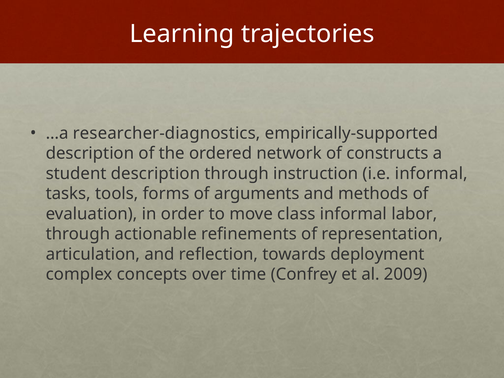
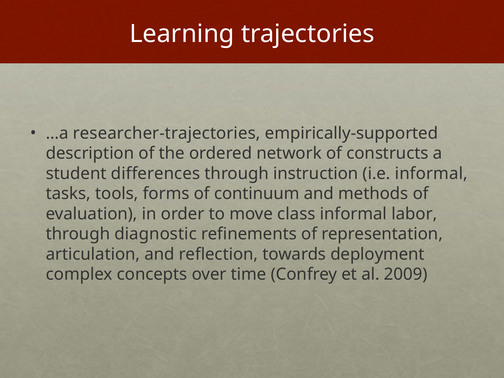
researcher-diagnostics: researcher-diagnostics -> researcher-trajectories (167, 133)
student description: description -> differences (155, 174)
arguments: arguments -> continuum (257, 194)
actionable: actionable -> diagnostic (156, 234)
